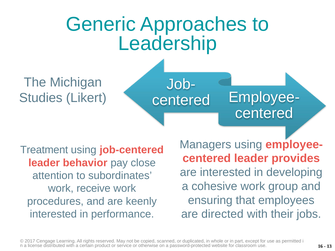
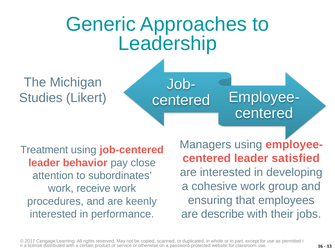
provides: provides -> satisfied (296, 159)
directed: directed -> describe (223, 214)
